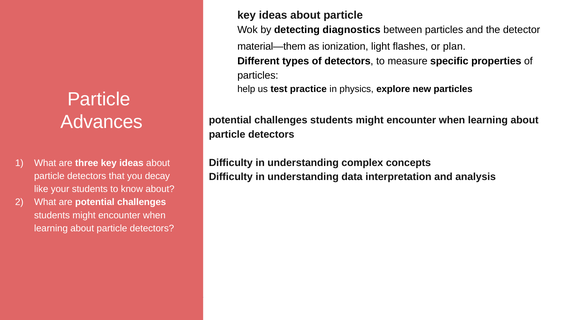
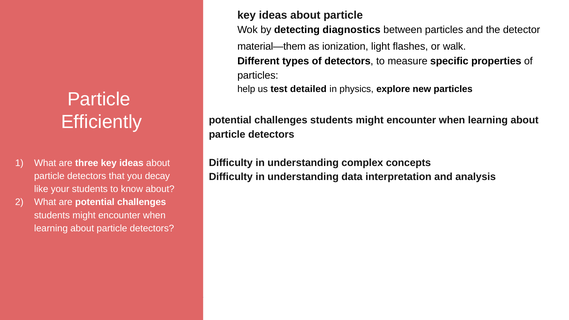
plan: plan -> walk (454, 47)
practice: practice -> detailed (308, 89)
Advances: Advances -> Efficiently (102, 122)
